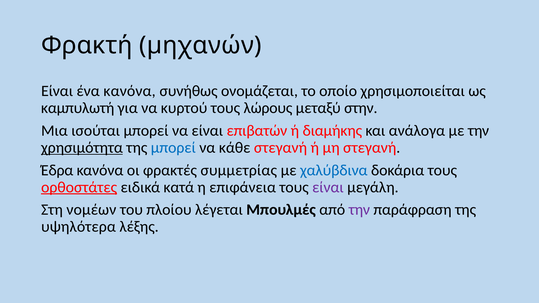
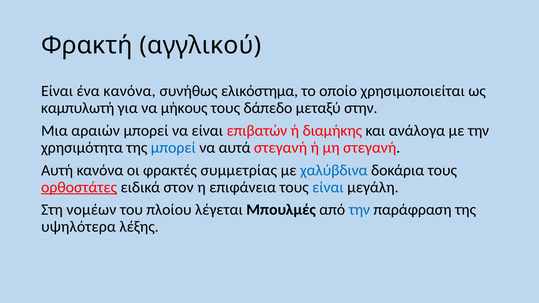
µηχανών: µηχανών -> αγγλικού (200, 45)
ονομάζεται: ονομάζεται -> ελικόστημα (260, 91)
κυρτού: κυρτού -> μήκους (184, 108)
λώρους: λώρους -> δάπεδο (268, 108)
ισούται: ισούται -> αραιών (96, 131)
χρησιμότητα underline: present -> none (82, 148)
κάθε: κάθε -> αυτά (235, 148)
Έδρα: Έδρα -> Αυτή (57, 170)
κατά: κατά -> στον (179, 187)
είναι colour: purple -> blue (328, 187)
την colour: purple -> blue (359, 210)
